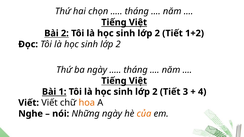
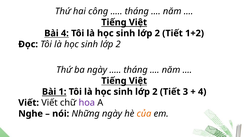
chọn: chọn -> công (98, 11)
Bài 2: 2 -> 4 (65, 33)
hoa colour: orange -> purple (87, 103)
